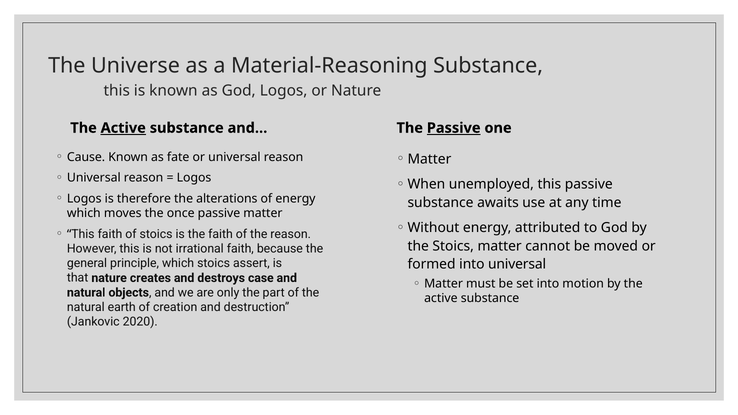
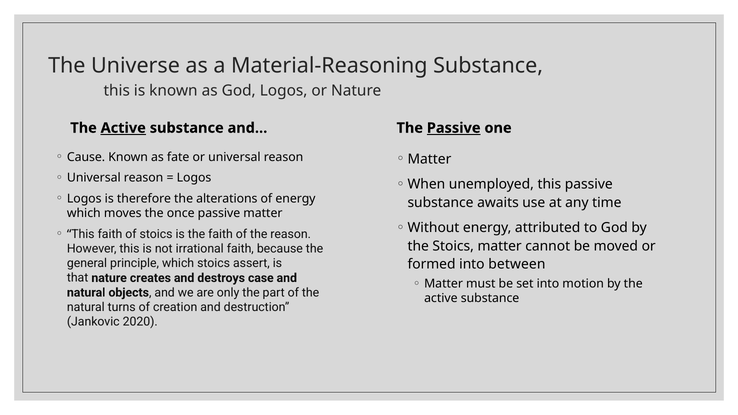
into universal: universal -> between (517, 264)
earth: earth -> turns (122, 307)
